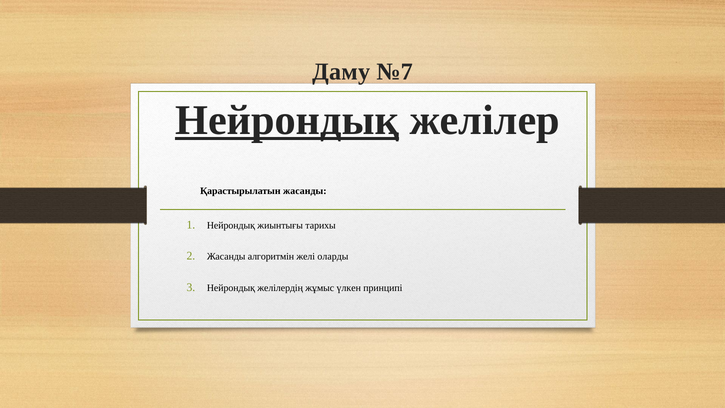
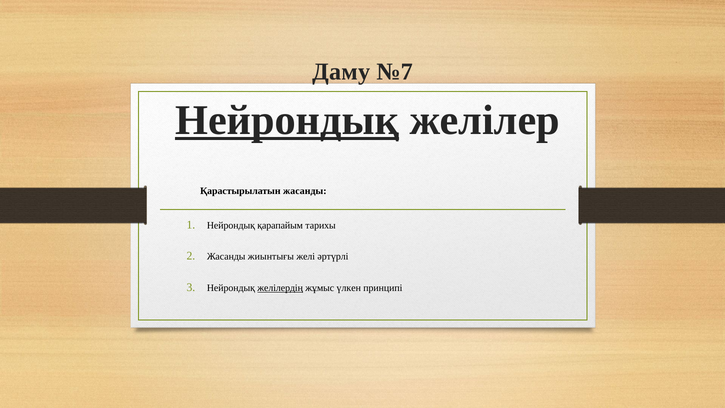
жиынтығы: жиынтығы -> қарапайым (280, 225)
алгоритмін: алгоритмін -> жиынтығы (271, 257)
оларды: оларды -> әртүрлі (333, 257)
желілердің underline: none -> present (280, 288)
